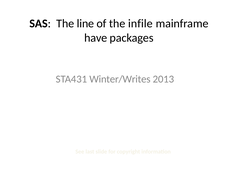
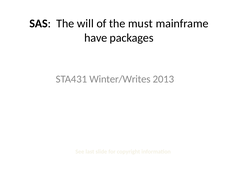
line: line -> will (85, 24)
infile: infile -> must (140, 24)
